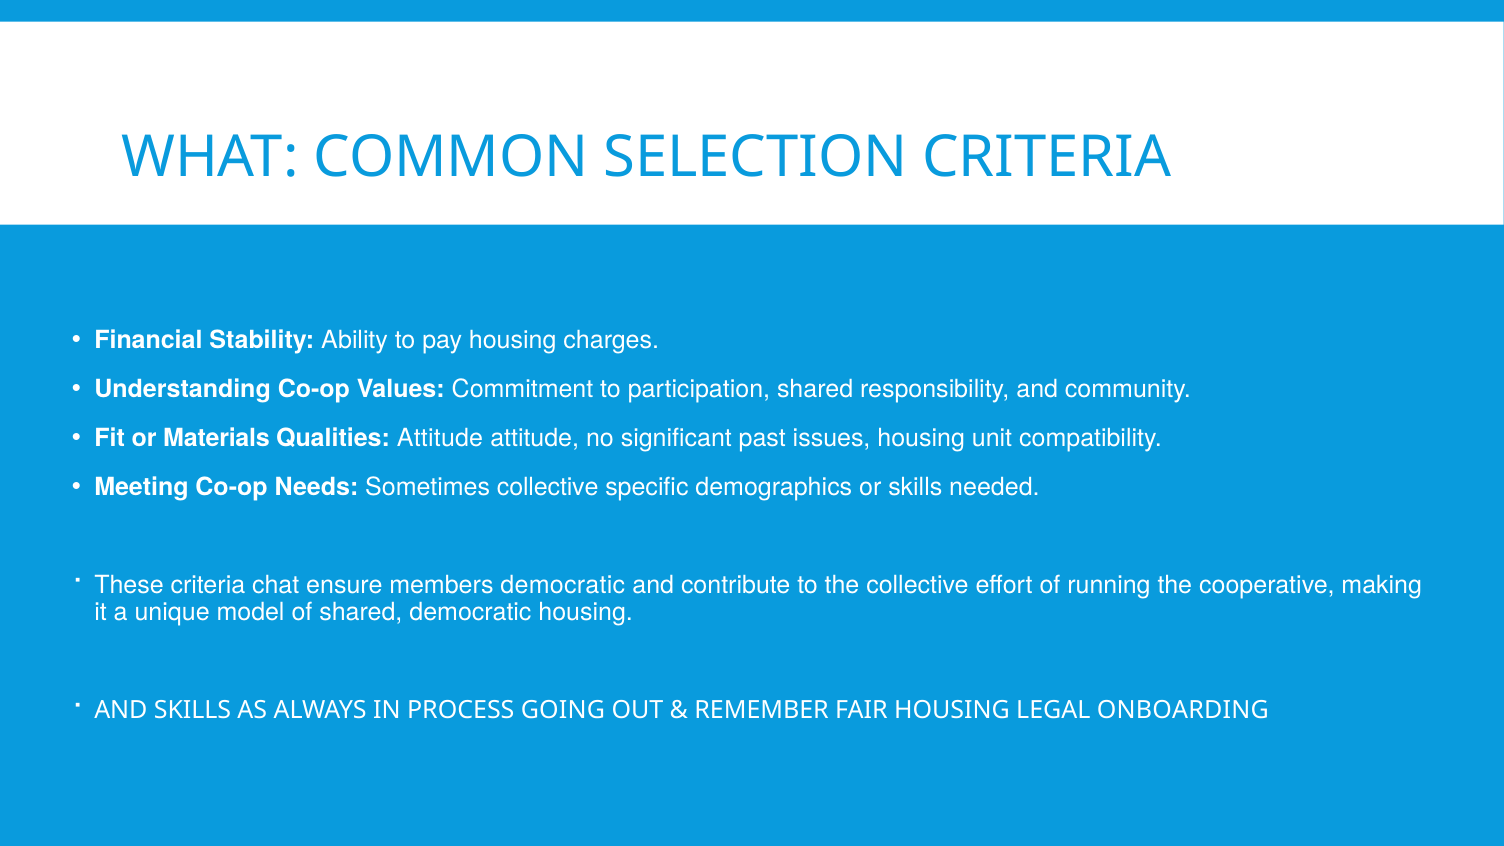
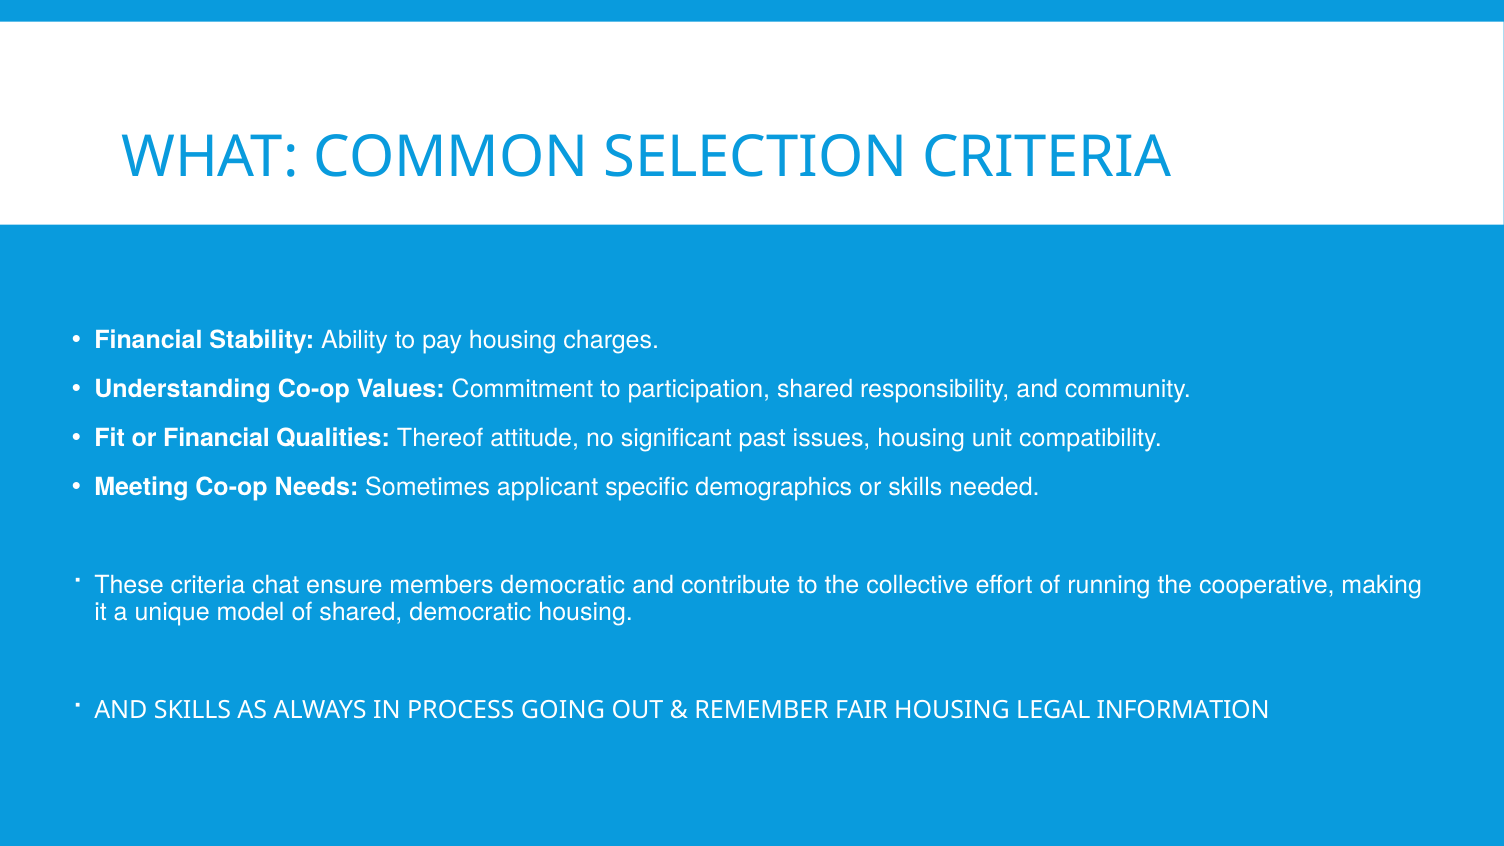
or Materials: Materials -> Financial (217, 438)
Qualities Attitude: Attitude -> Thereof (440, 438)
Sometimes collective: collective -> applicant (548, 487)
ONBOARDING: ONBOARDING -> INFORMATION (1183, 710)
